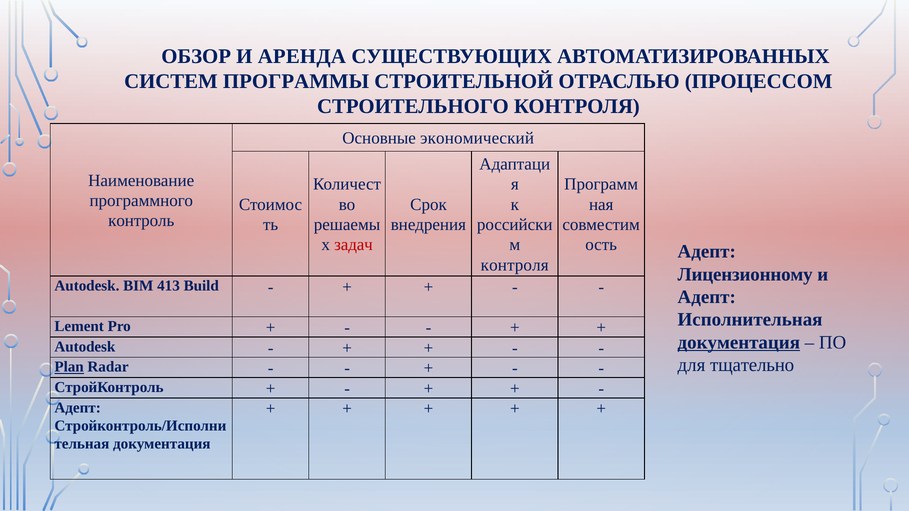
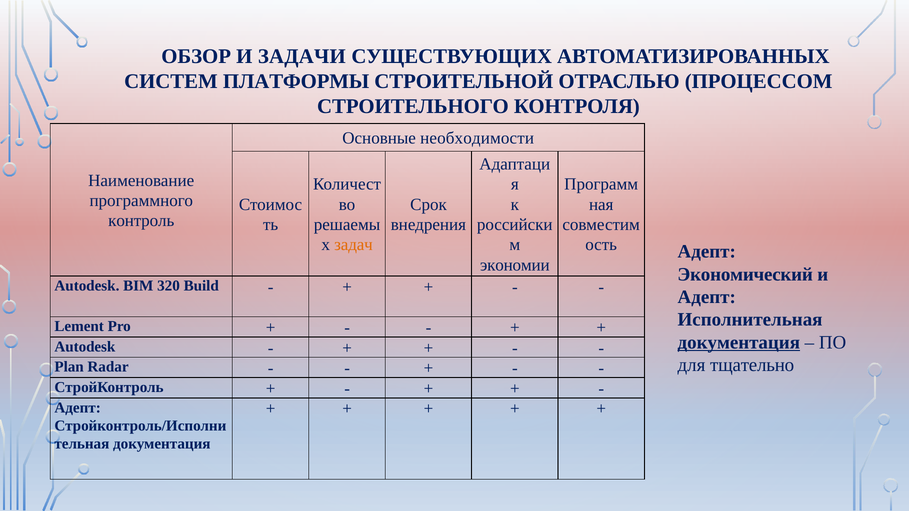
АРЕНДА: АРЕНДА -> ЗАДАЧИ (302, 57)
ПРОГРАММЫ: ПРОГРАММЫ -> ПЛАТФОРМЫ (296, 82)
экономический: экономический -> необходимости (477, 138)
задач colour: red -> orange (353, 245)
контроля: контроля -> экономии (515, 265)
Лицензионному: Лицензионному -> Экономический (745, 274)
413: 413 -> 320 (169, 286)
Plan underline: present -> none (69, 367)
